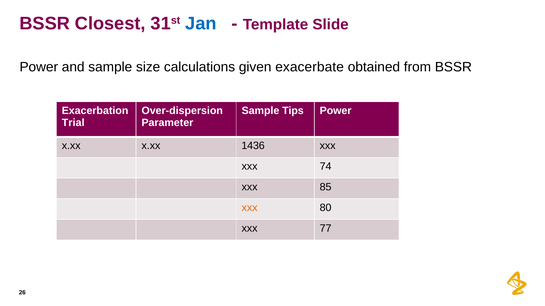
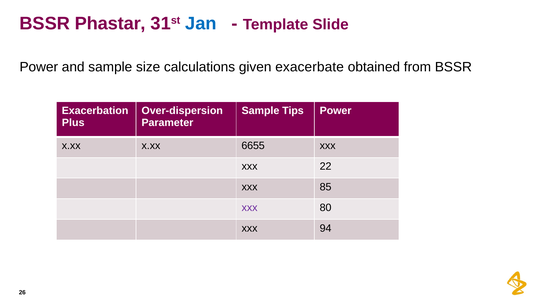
Closest: Closest -> Phastar (110, 23)
Trial: Trial -> Plus (73, 123)
1436: 1436 -> 6655 (253, 146)
74: 74 -> 22 (326, 167)
xxx colour: orange -> purple (250, 208)
77: 77 -> 94 (326, 229)
